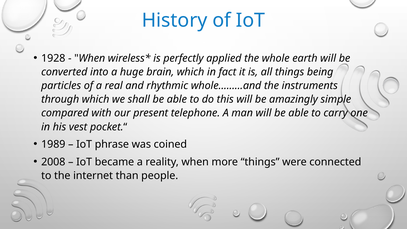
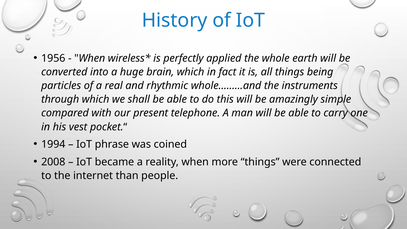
1928: 1928 -> 1956 (53, 58)
1989: 1989 -> 1994 (53, 144)
